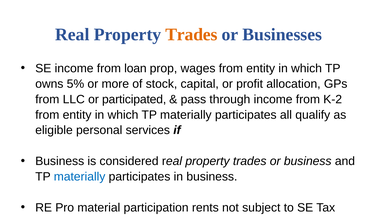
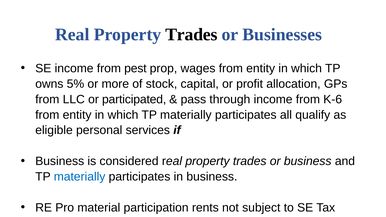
Trades colour: orange -> black (191, 35)
loan: loan -> pest (135, 68)
K-2: K-2 -> K-6 (333, 99)
